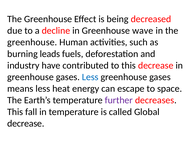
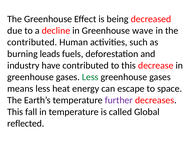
greenhouse: greenhouse -> contributed (32, 42)
Less colour: blue -> green (90, 77)
decrease: decrease -> reflected (26, 124)
